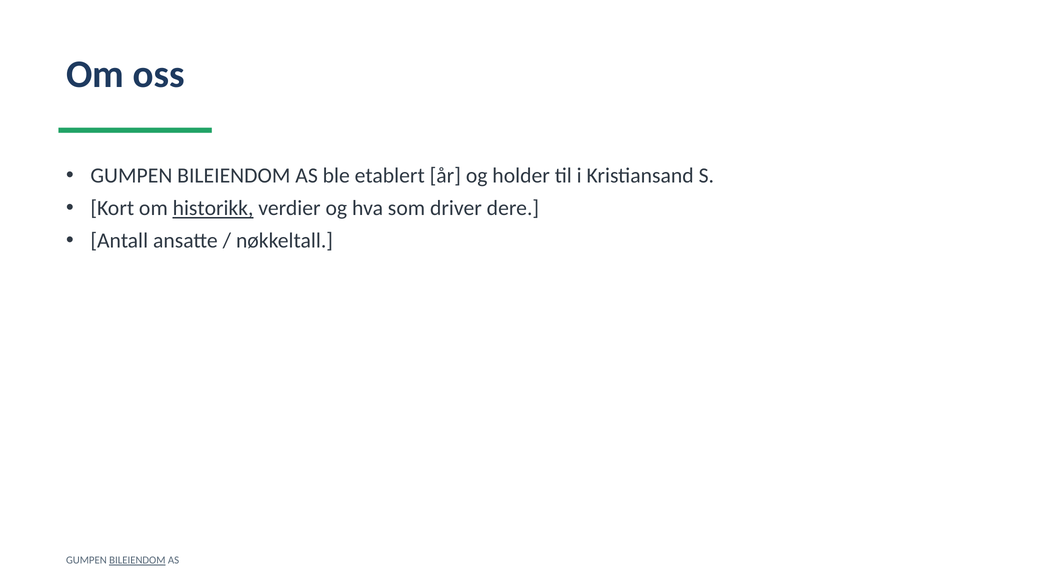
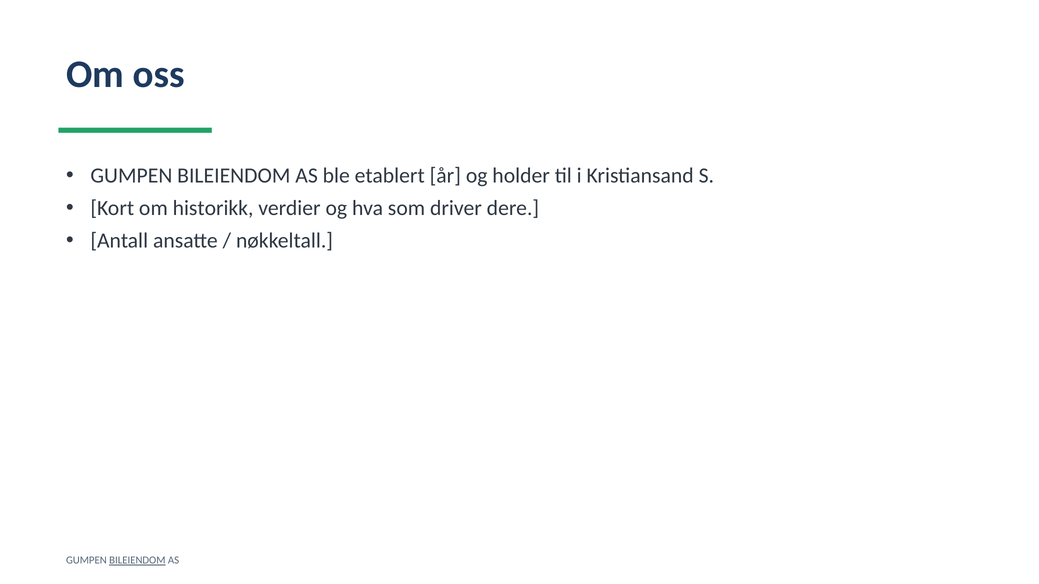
historikk underline: present -> none (213, 208)
